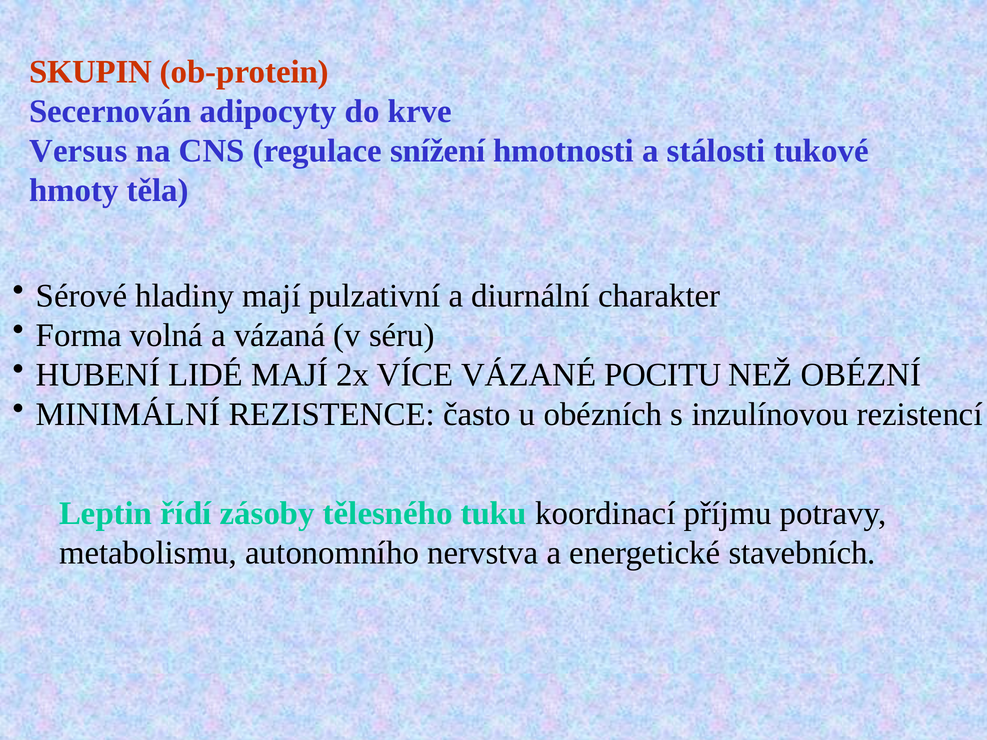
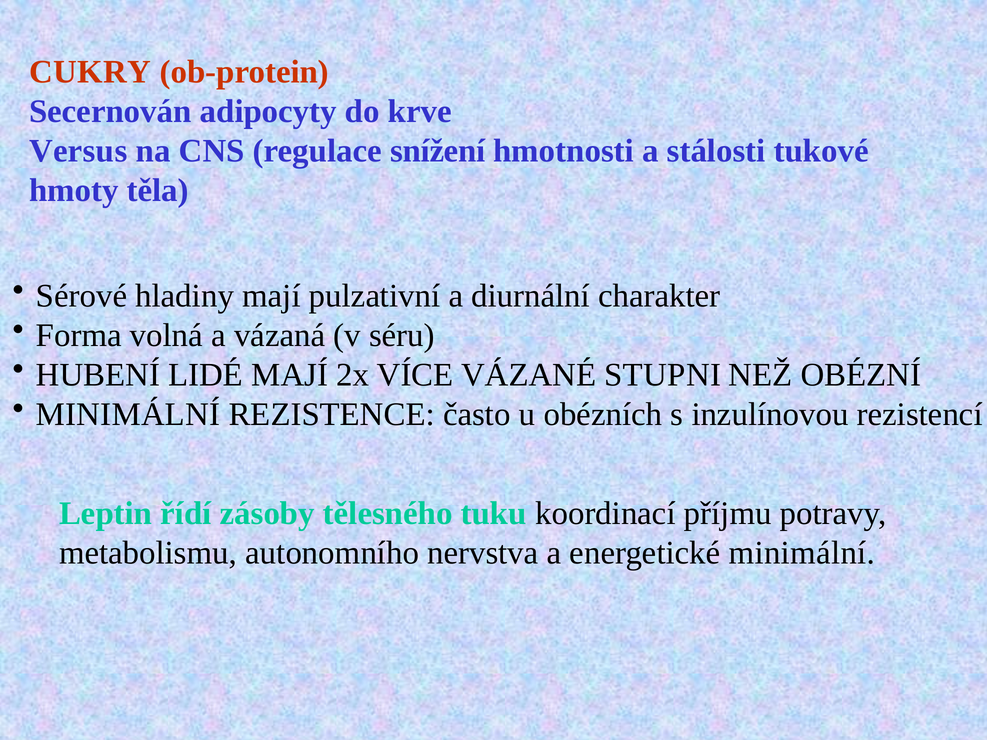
SKUPIN: SKUPIN -> CUKRY (90, 72)
POCITU: POCITU -> STUPNI (663, 375)
energetické stavebních: stavebních -> minimální (802, 553)
